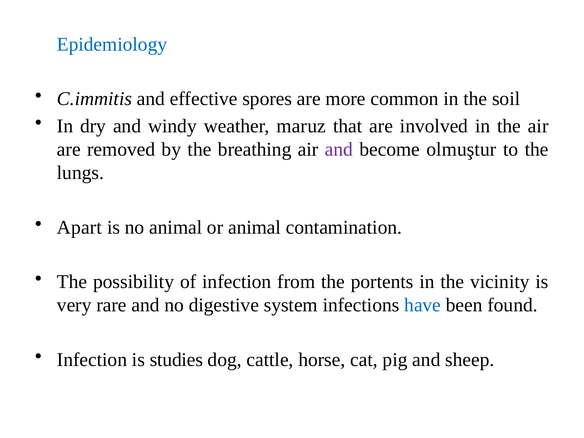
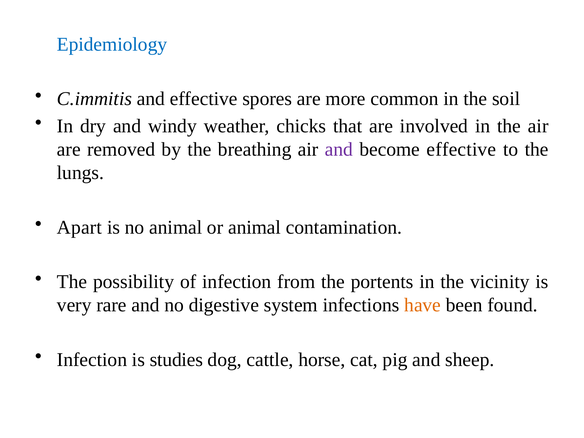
maruz: maruz -> chicks (301, 126)
become olmuştur: olmuştur -> effective (461, 149)
have colour: blue -> orange (423, 305)
